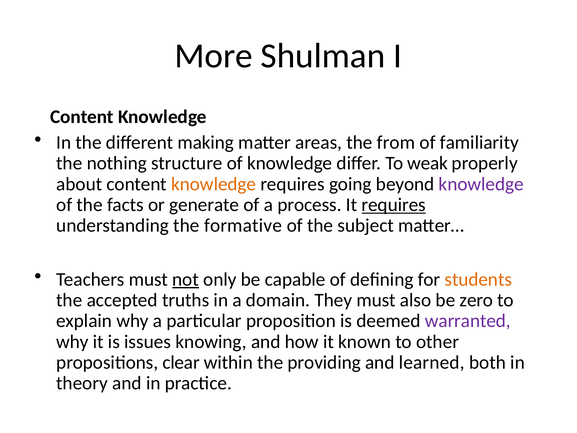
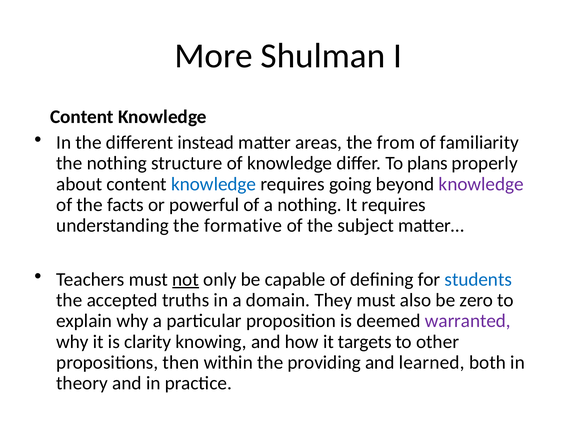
making: making -> instead (206, 142)
weak: weak -> plans (427, 163)
knowledge colour: orange -> blue (214, 184)
generate: generate -> powerful (204, 205)
a process: process -> nothing (310, 205)
requires underline: present -> none (394, 205)
students colour: orange -> blue (478, 279)
issues: issues -> clarity (148, 341)
known: known -> targets (365, 341)
clear: clear -> then (181, 362)
